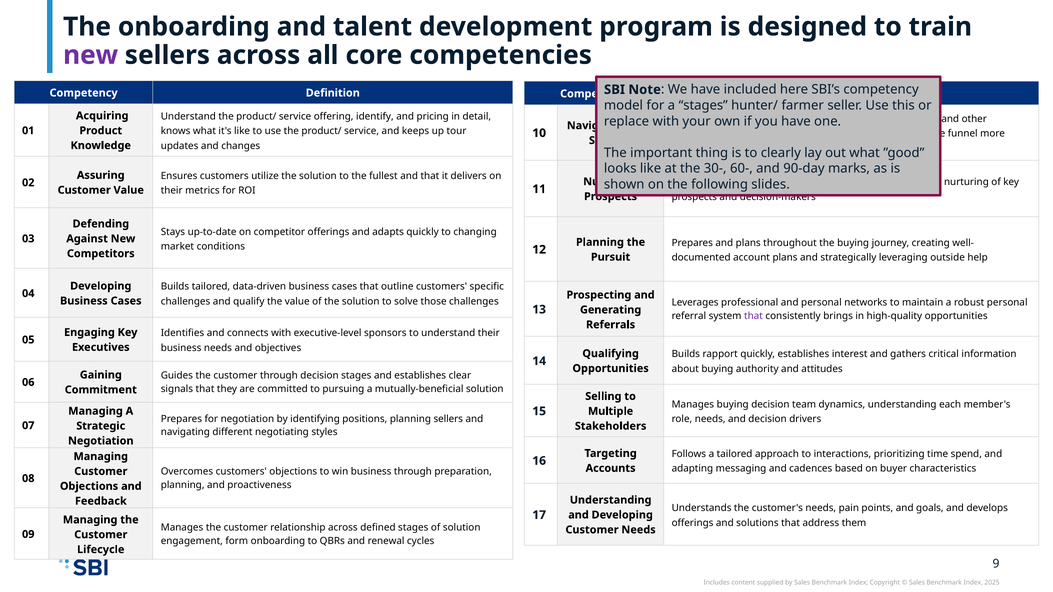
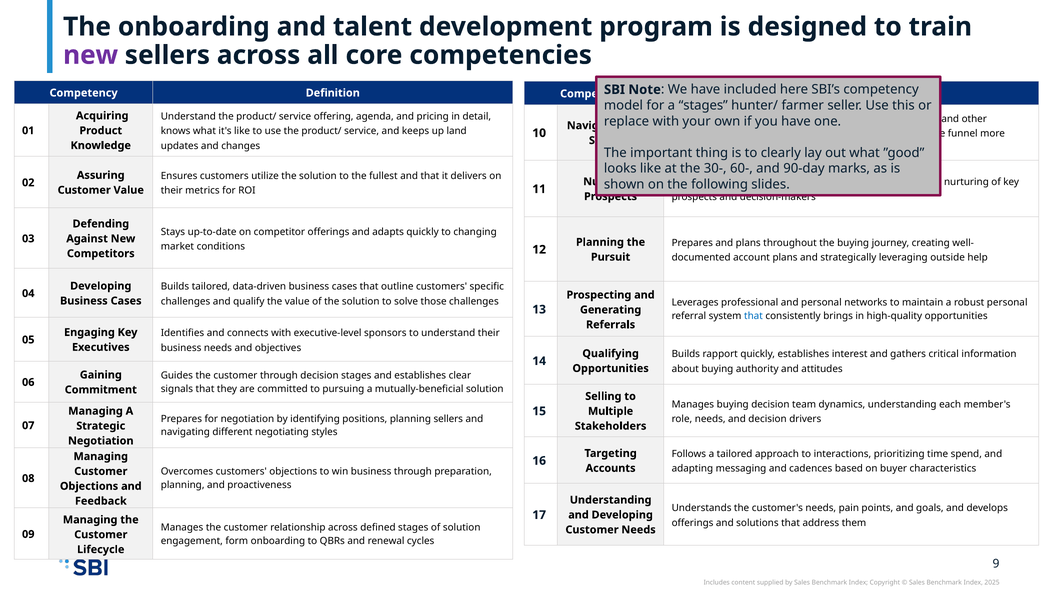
identify: identify -> agenda (375, 116)
tour: tour -> land (457, 131)
that colour: purple -> blue (753, 316)
